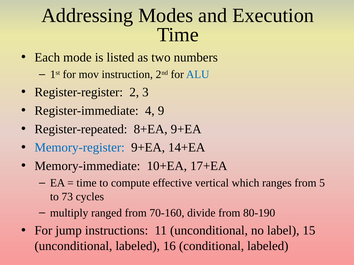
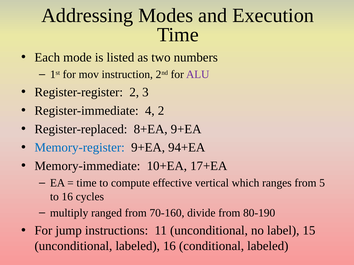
ALU colour: blue -> purple (198, 75)
4 9: 9 -> 2 (161, 111)
Register-repeated: Register-repeated -> Register-replaced (81, 129)
14+EA: 14+EA -> 94+EA (187, 148)
to 73: 73 -> 16 (67, 197)
